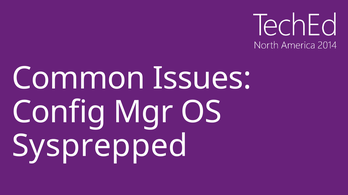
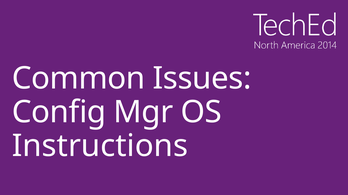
Sysprepped: Sysprepped -> Instructions (100, 146)
